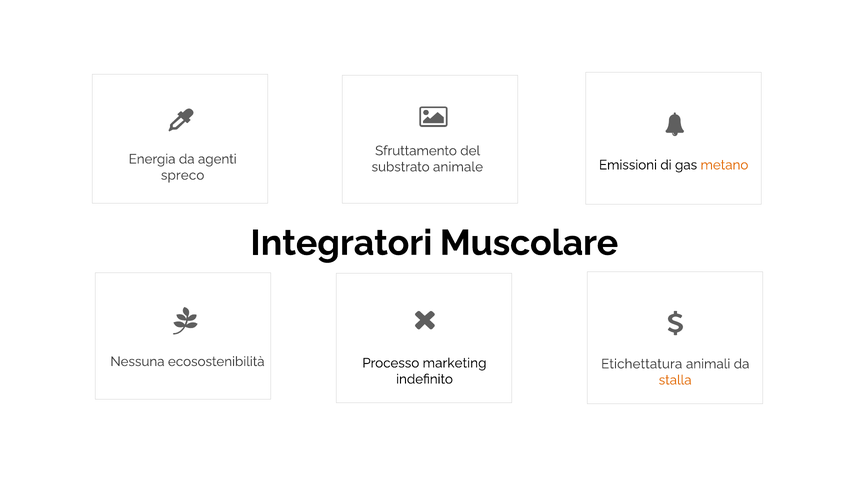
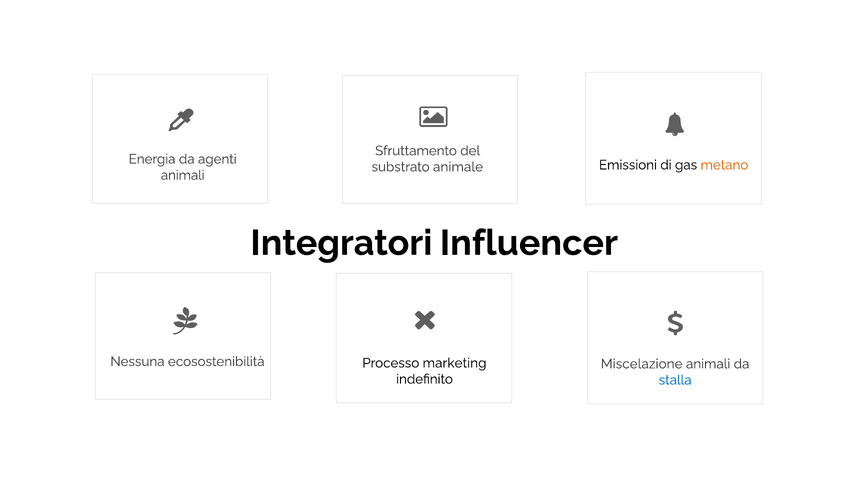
spreco: spreco -> animali (183, 175)
Muscolare: Muscolare -> Influencer (529, 243)
Etichettatura: Etichettatura -> Miscelazione (642, 364)
stalla colour: orange -> blue (675, 380)
